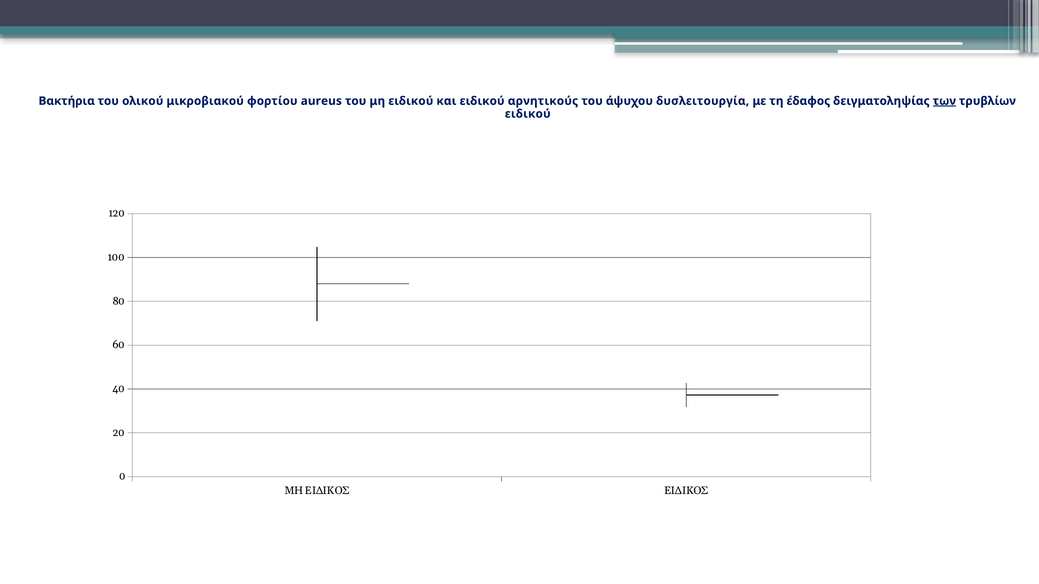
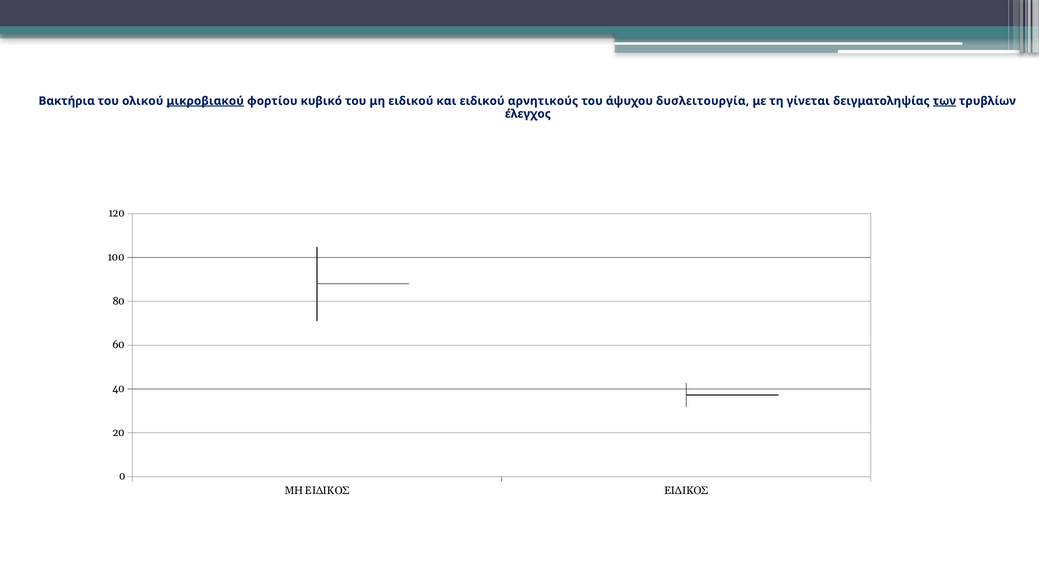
μικροβιακού underline: none -> present (205, 101)
aureus: aureus -> κυβικό (321, 101)
έδαφος: έδαφος -> γίνεται (808, 101)
ειδικού: ειδικού -> έλεγχος (528, 114)
